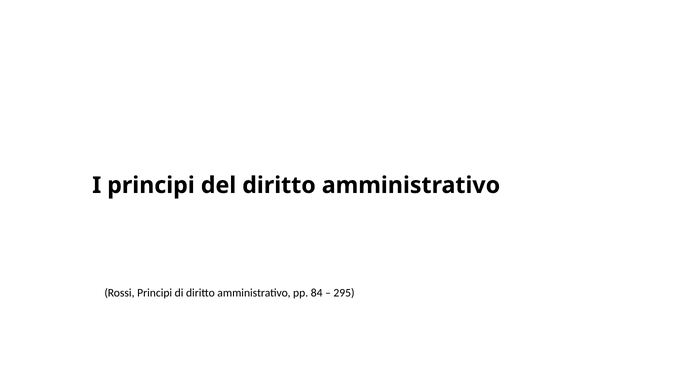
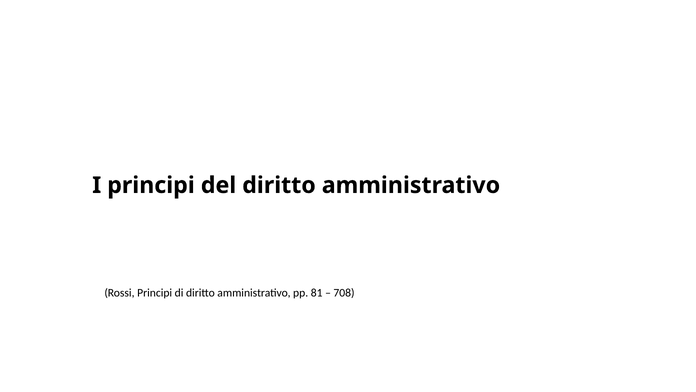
84: 84 -> 81 (317, 292)
295: 295 -> 708 (344, 292)
